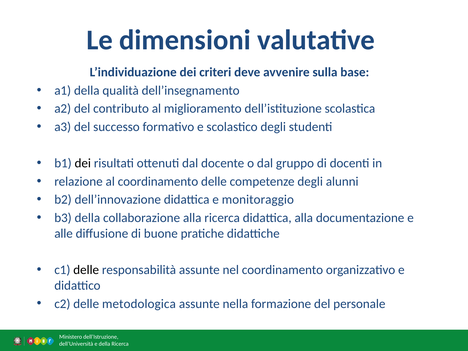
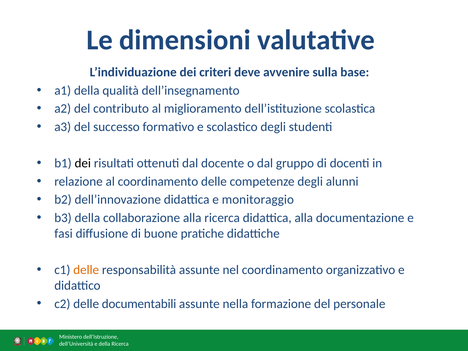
alle: alle -> fasi (64, 234)
delle colour: black -> orange (86, 270)
metodologica: metodologica -> documentabili (139, 304)
